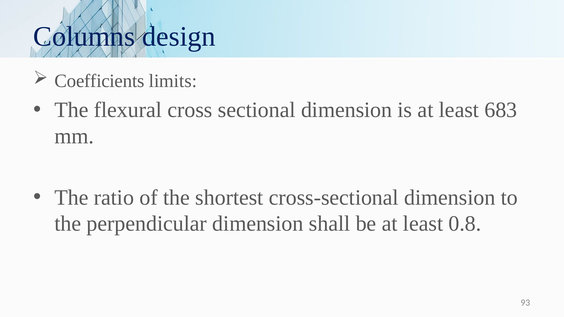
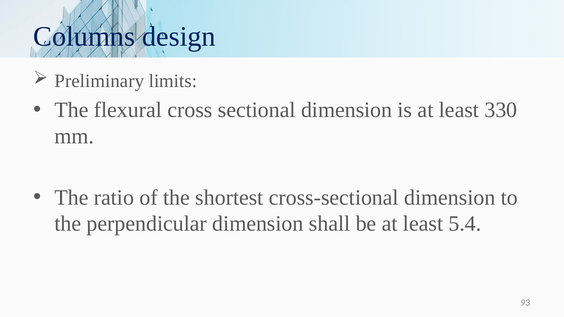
Coefficients: Coefficients -> Preliminary (99, 81)
683: 683 -> 330 (501, 110)
0.8: 0.8 -> 5.4 (465, 224)
